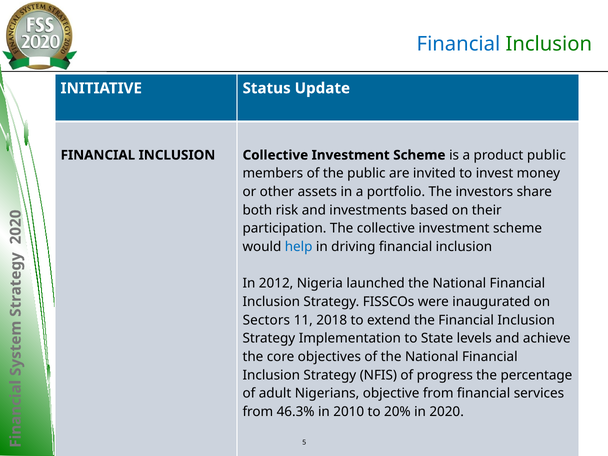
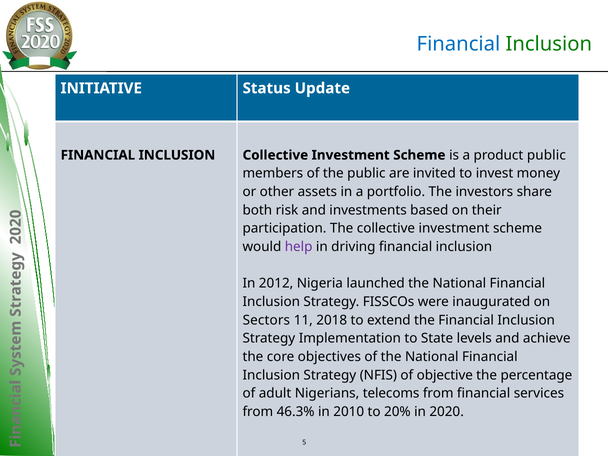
help colour: blue -> purple (299, 247)
progress: progress -> objective (445, 375)
objective: objective -> telecoms (391, 394)
